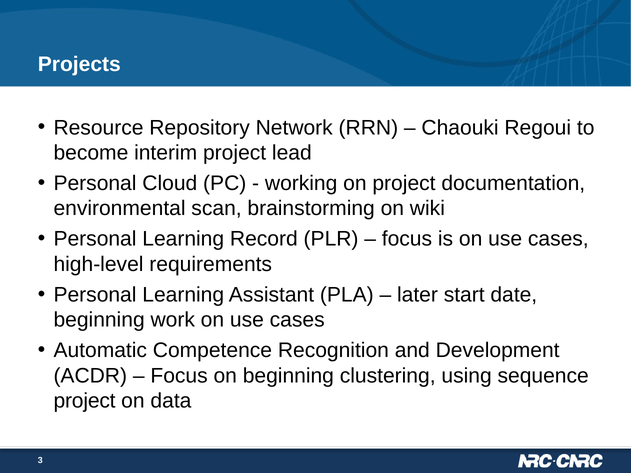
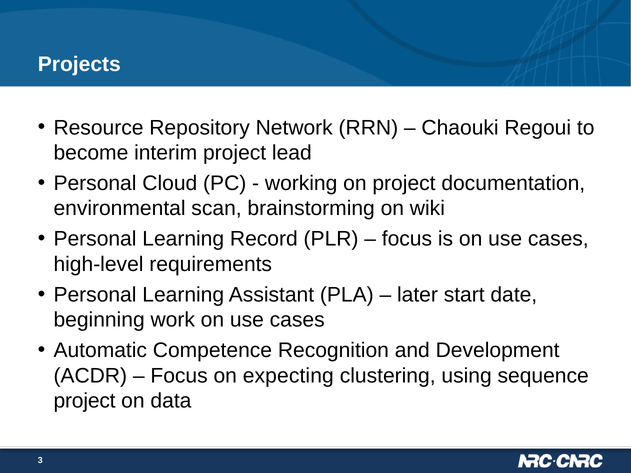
on beginning: beginning -> expecting (288, 376)
